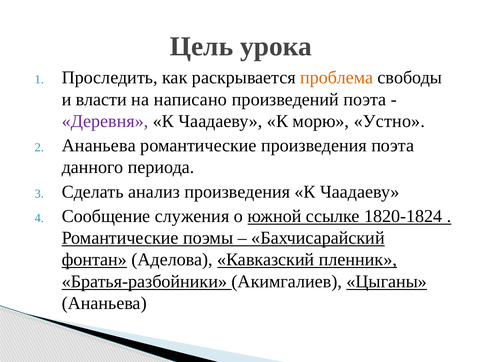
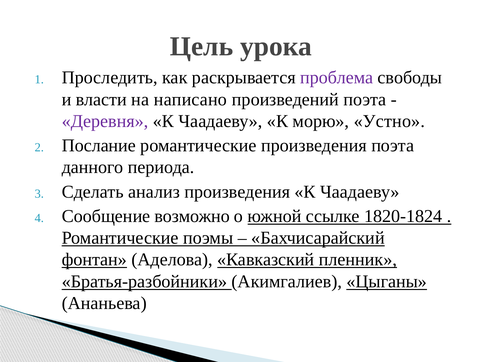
проблема colour: orange -> purple (337, 78)
Ананьева: Ананьева -> Послание (99, 145)
служения: служения -> возможно (192, 216)
